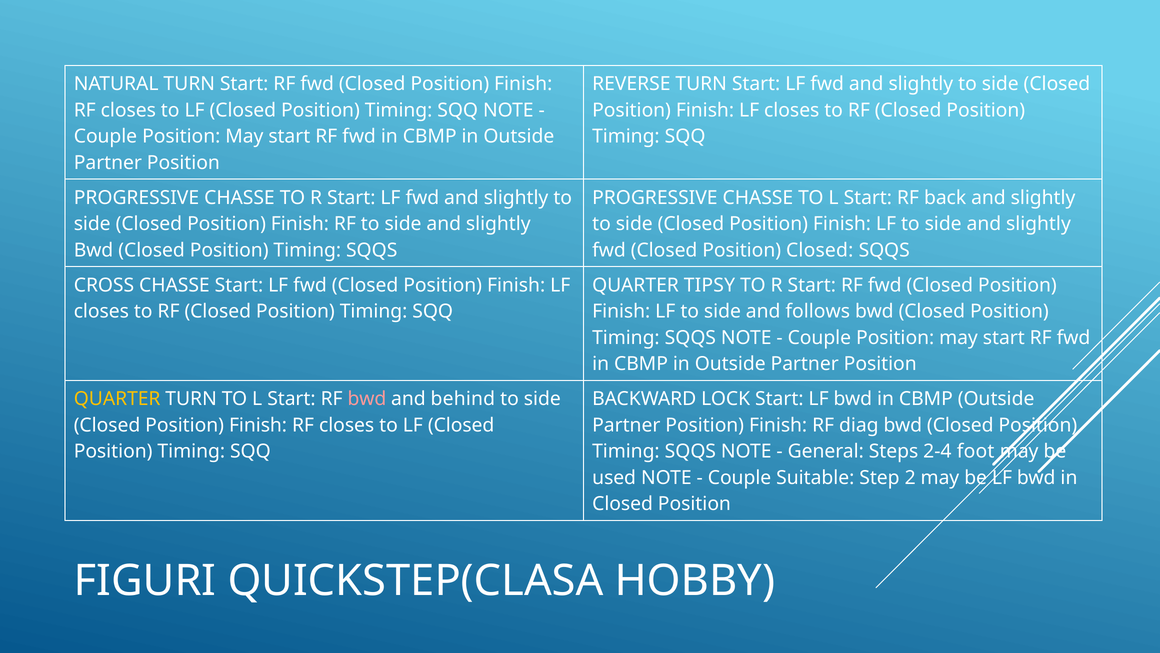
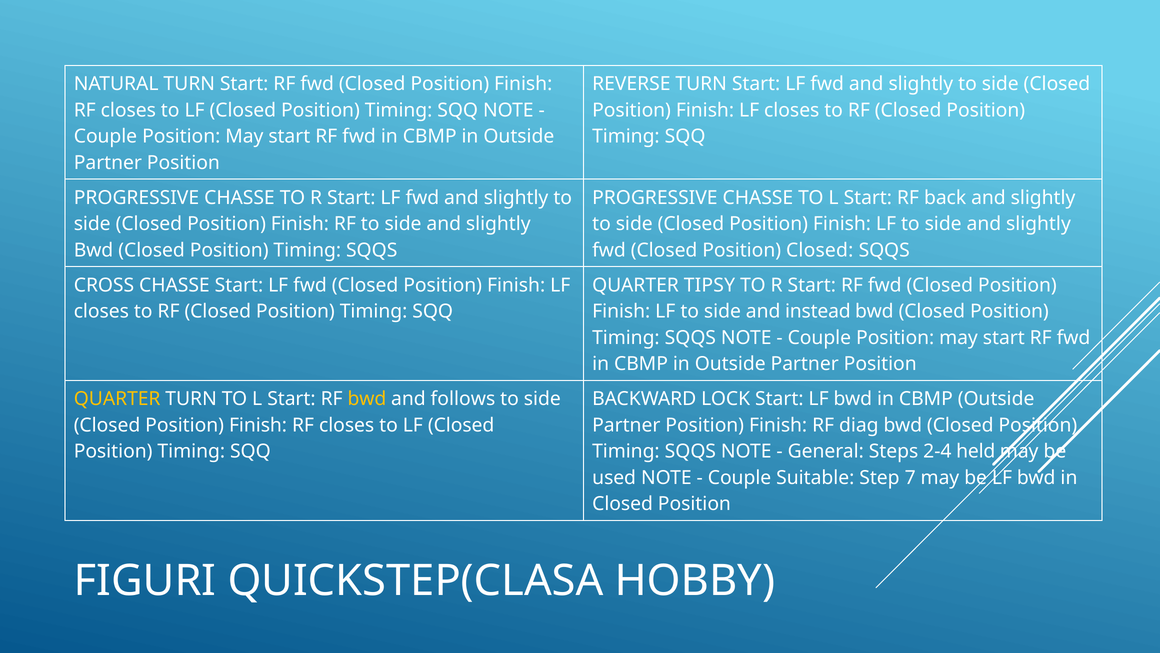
follows: follows -> instead (818, 311)
bwd colour: pink -> yellow (367, 399)
behind: behind -> follows (463, 399)
foot: foot -> held (976, 451)
2: 2 -> 7 (910, 477)
